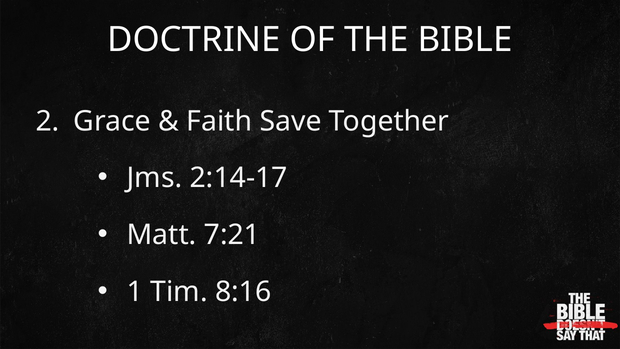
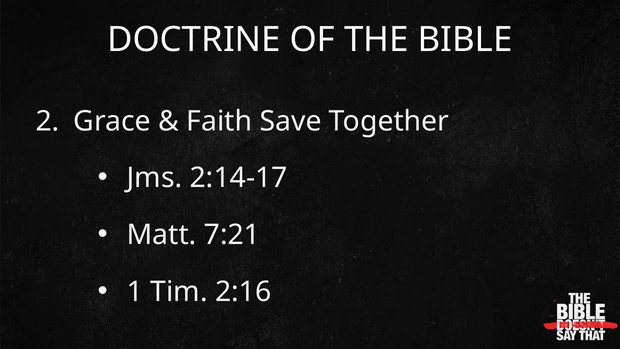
8:16: 8:16 -> 2:16 (243, 291)
